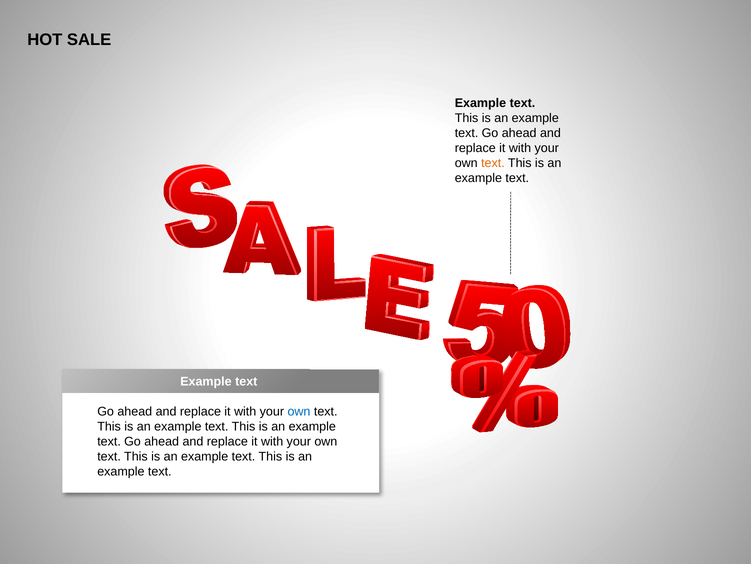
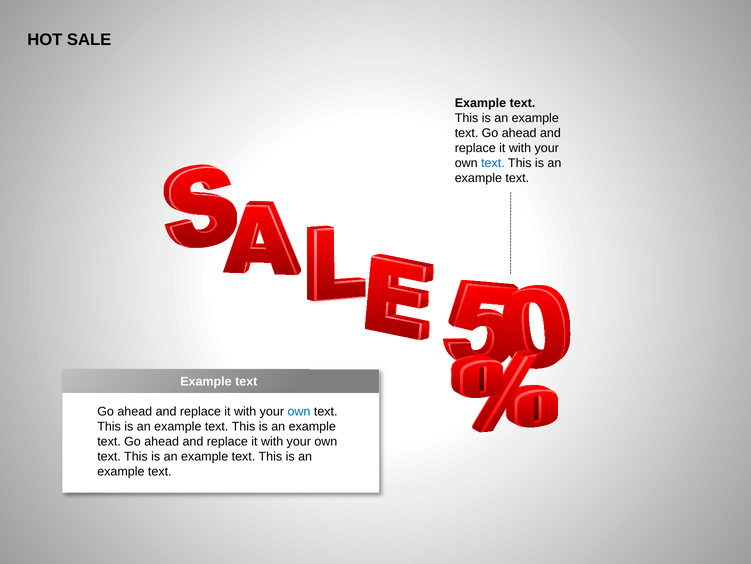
text colour: orange -> blue (493, 163)
